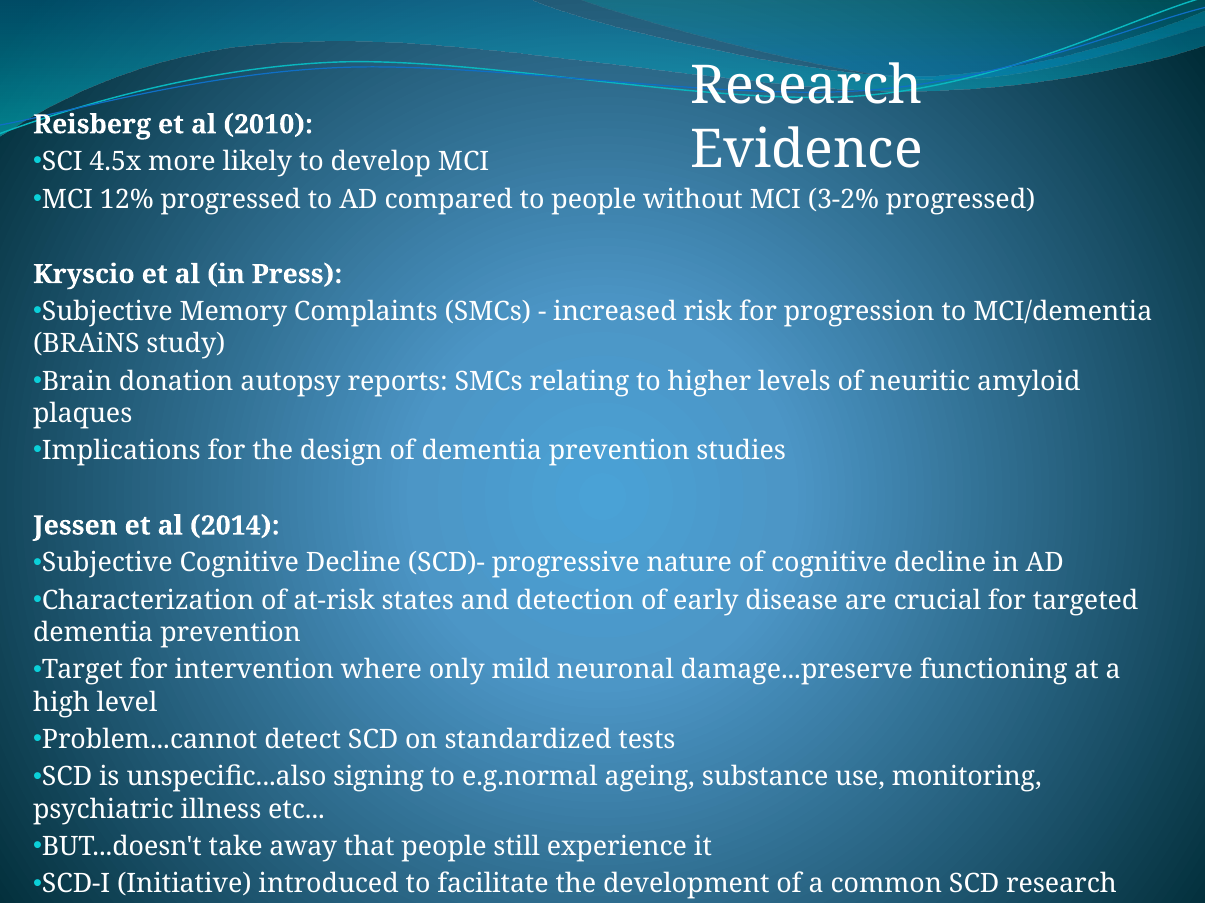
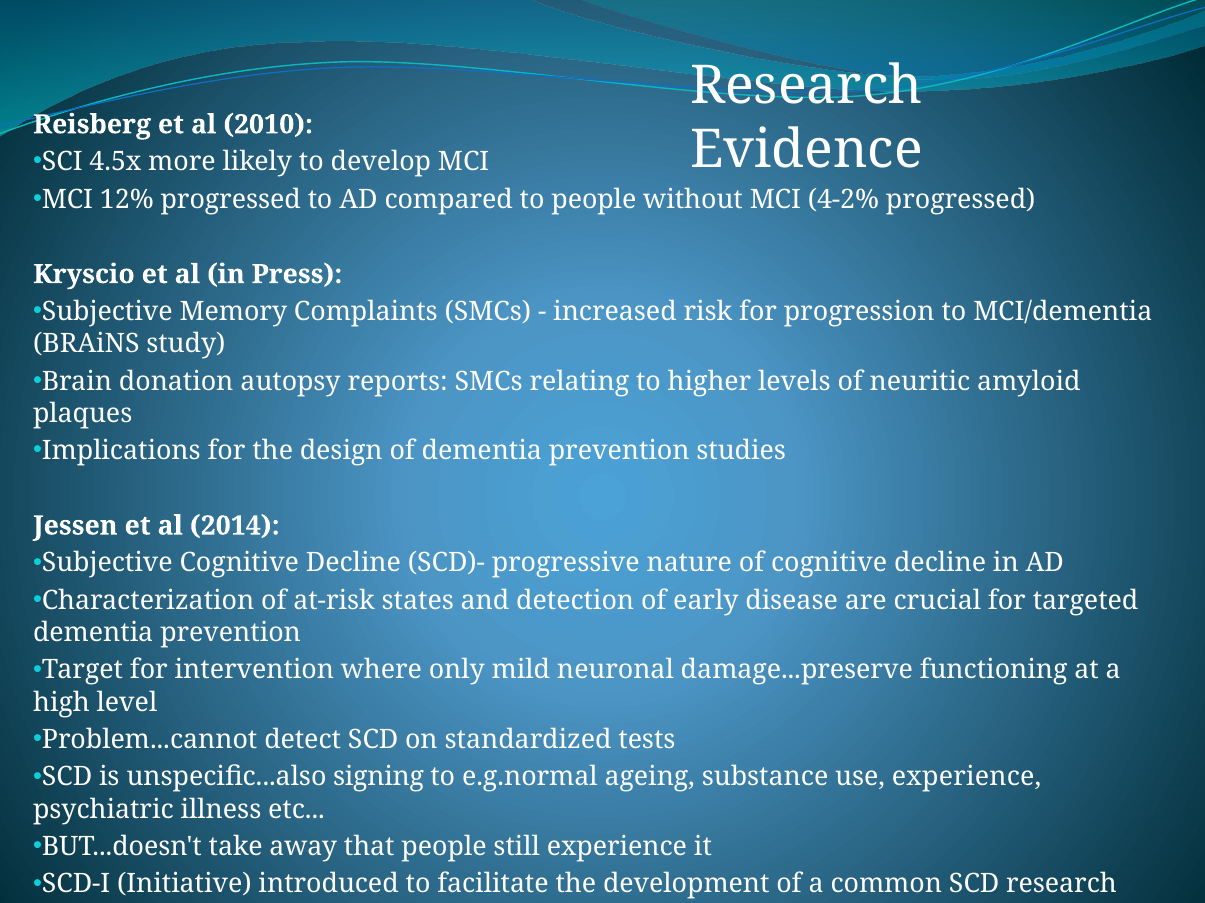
3-2%: 3-2% -> 4-2% (843, 200)
use monitoring: monitoring -> experience (967, 778)
